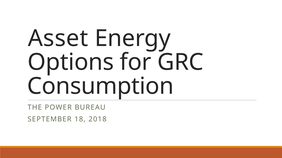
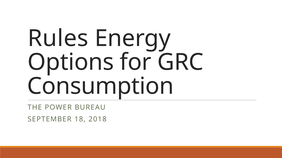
Asset: Asset -> Rules (58, 38)
